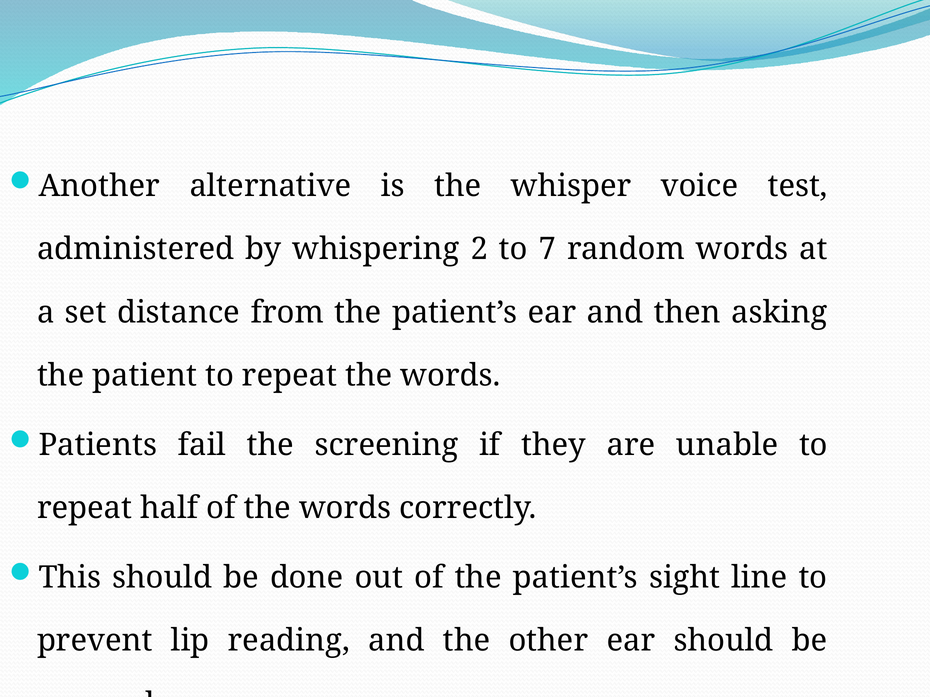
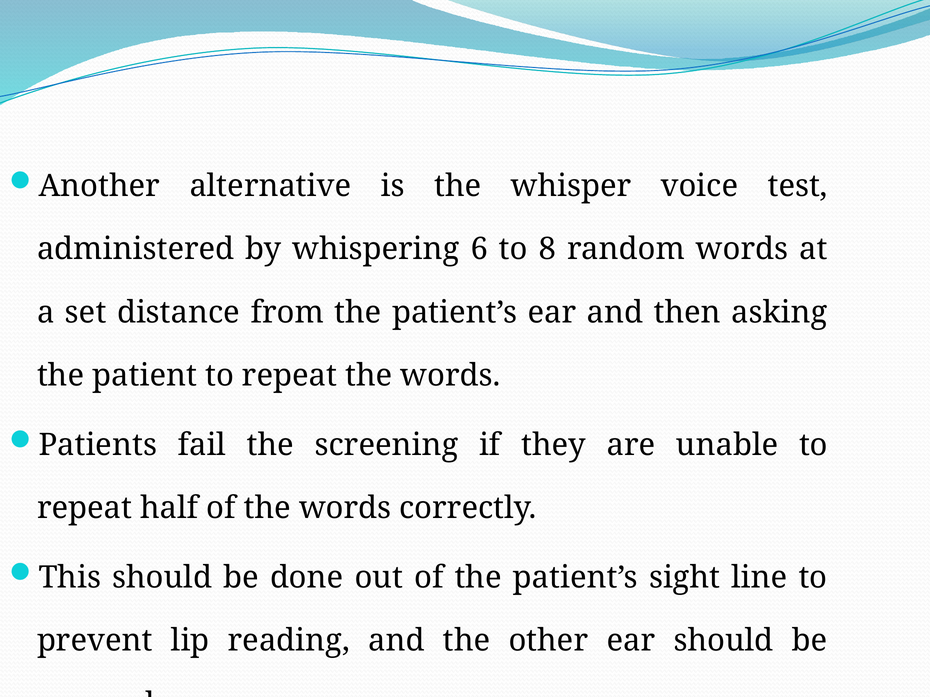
2: 2 -> 6 (479, 249)
7: 7 -> 8 (547, 249)
